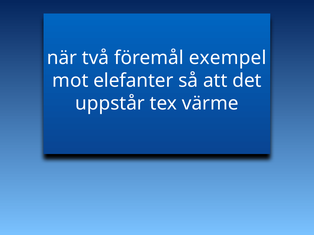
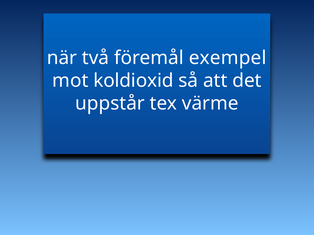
elefanter: elefanter -> koldioxid (133, 81)
